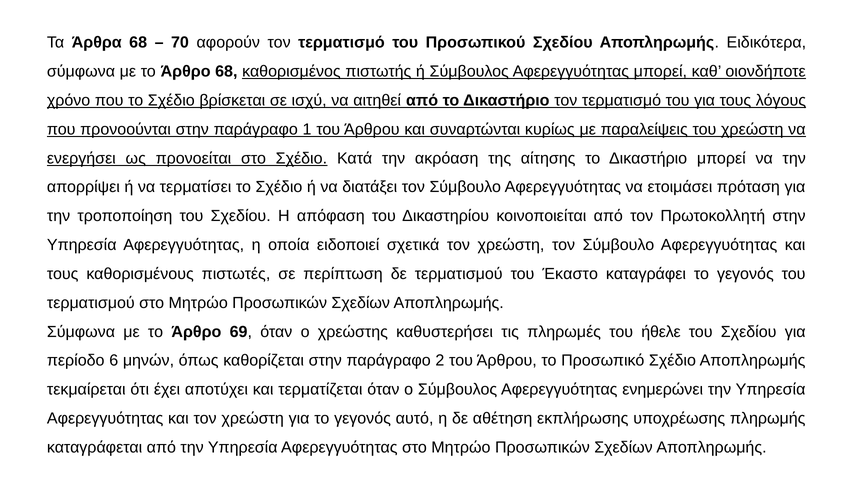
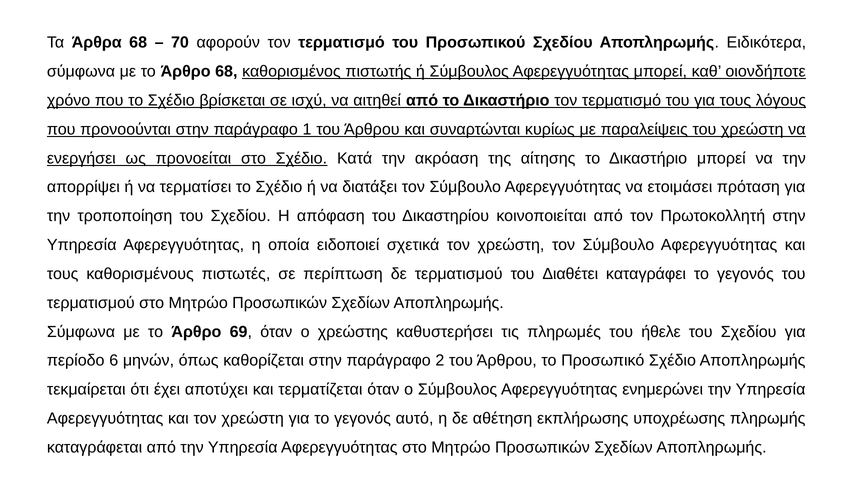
Έκαστο: Έκαστο -> Διαθέτει (570, 274)
